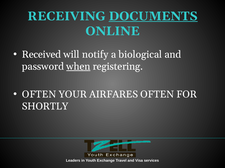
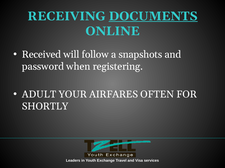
notify: notify -> follow (95, 55)
biological: biological -> snapshots (140, 55)
when underline: present -> none (78, 67)
OFTEN: OFTEN -> ADULT (39, 95)
